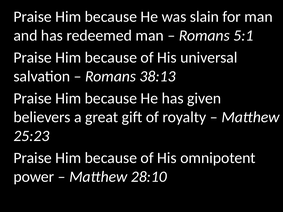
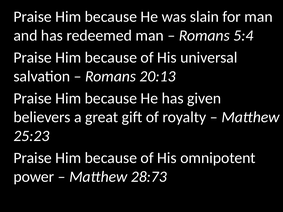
5:1: 5:1 -> 5:4 (243, 36)
38:13: 38:13 -> 20:13 (158, 76)
28:10: 28:10 -> 28:73 (149, 177)
